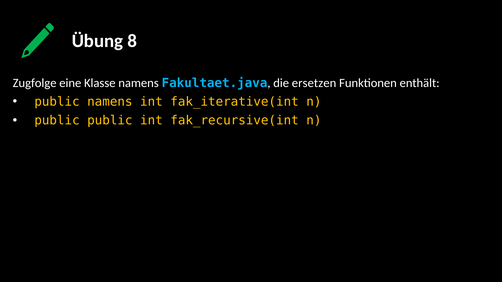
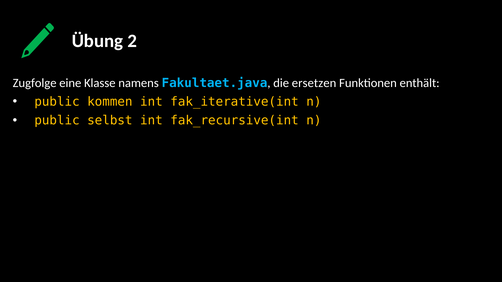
8: 8 -> 2 (132, 41)
public namens: namens -> kommen (110, 102)
public public: public -> selbst (110, 121)
